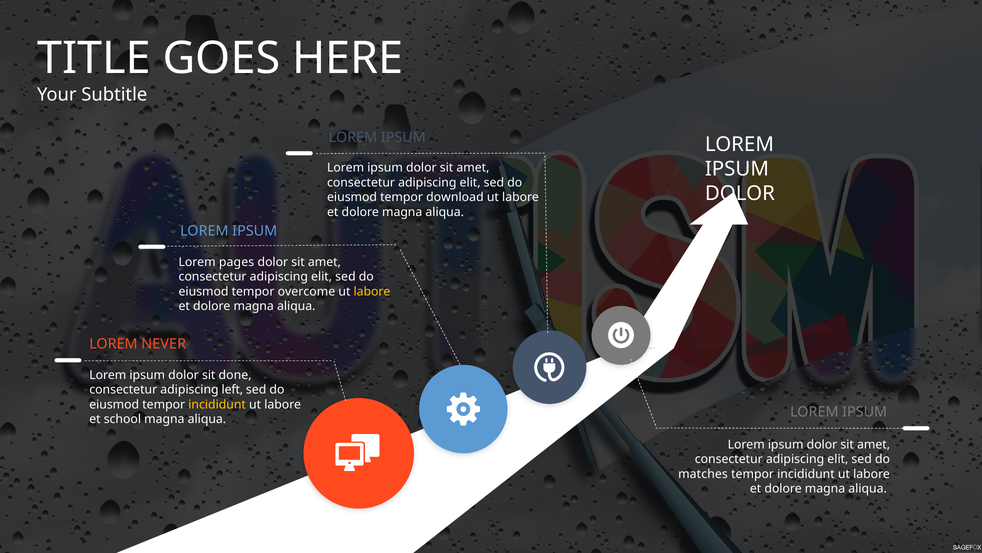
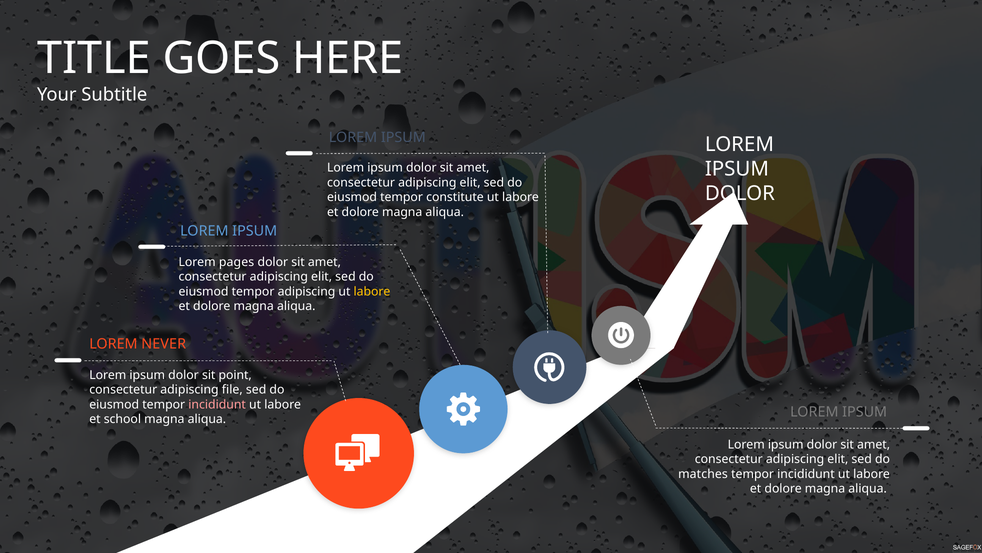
download: download -> constitute (455, 197)
tempor overcome: overcome -> adipiscing (306, 291)
done: done -> point (235, 375)
left: left -> file (232, 389)
incididunt colour: yellow -> pink (217, 404)
